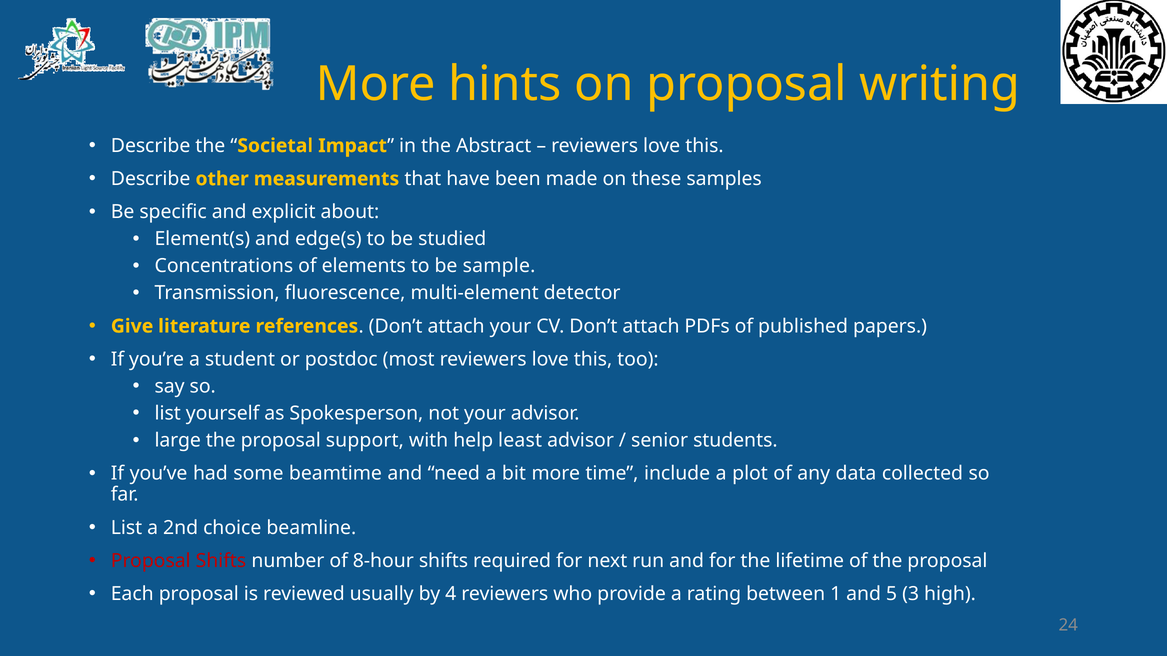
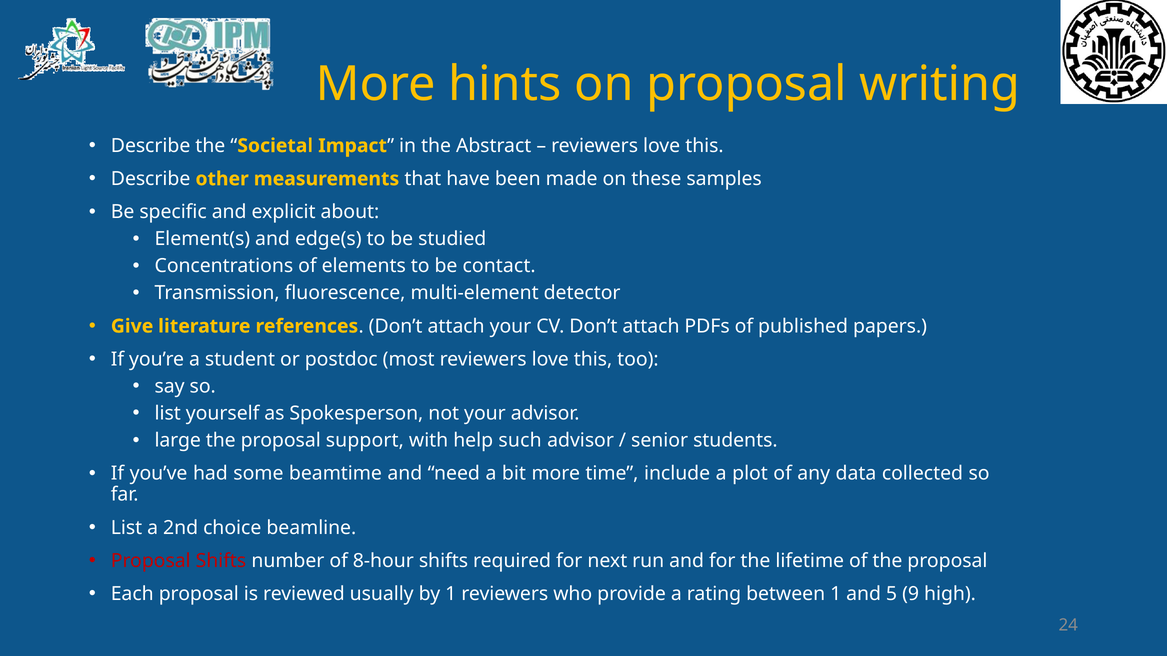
sample: sample -> contact (499, 266)
least: least -> such (520, 441)
by 4: 4 -> 1 (451, 594)
3: 3 -> 9 (911, 594)
